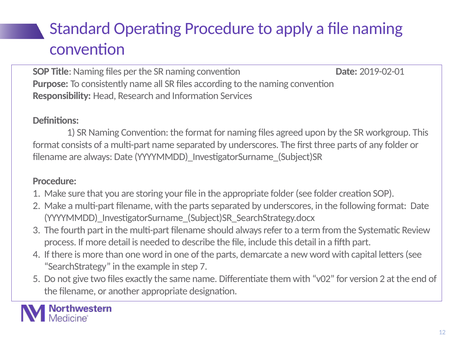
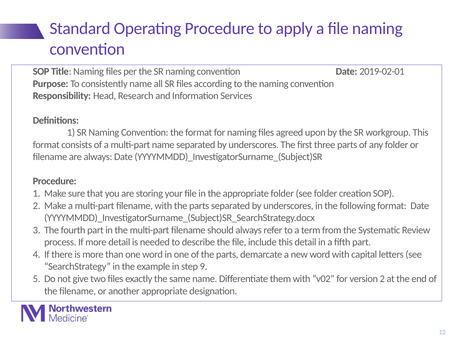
7: 7 -> 9 (204, 266)
